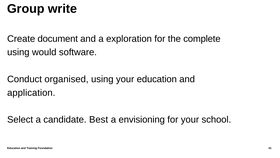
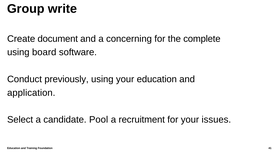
exploration: exploration -> concerning (129, 39)
would: would -> board (44, 52)
organised: organised -> previously (67, 79)
Best: Best -> Pool (99, 119)
envisioning: envisioning -> recruitment (142, 119)
school: school -> issues (216, 119)
